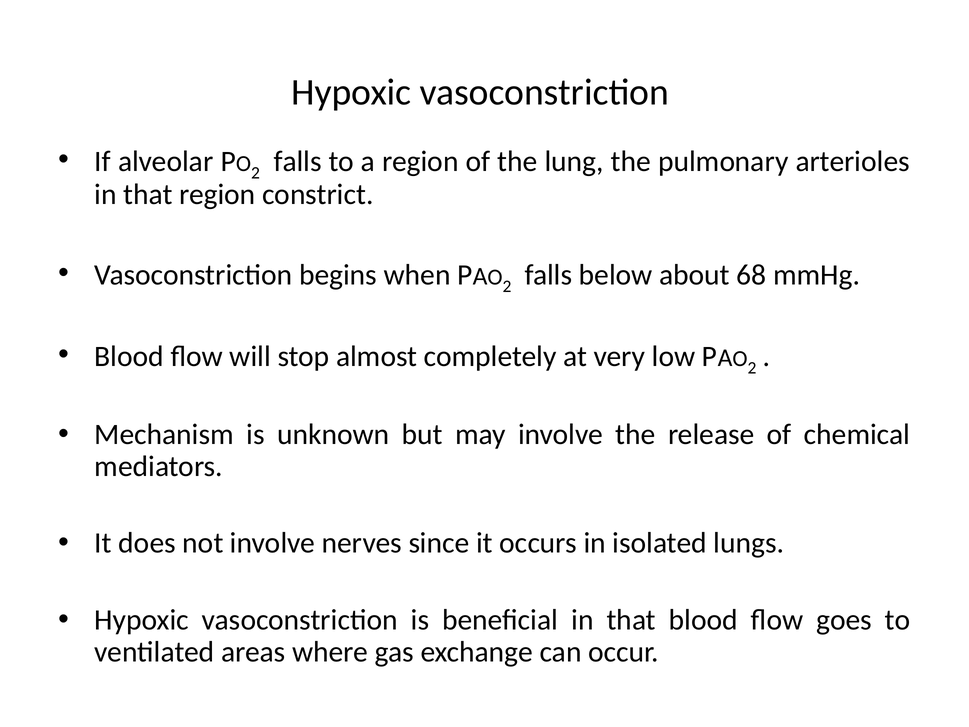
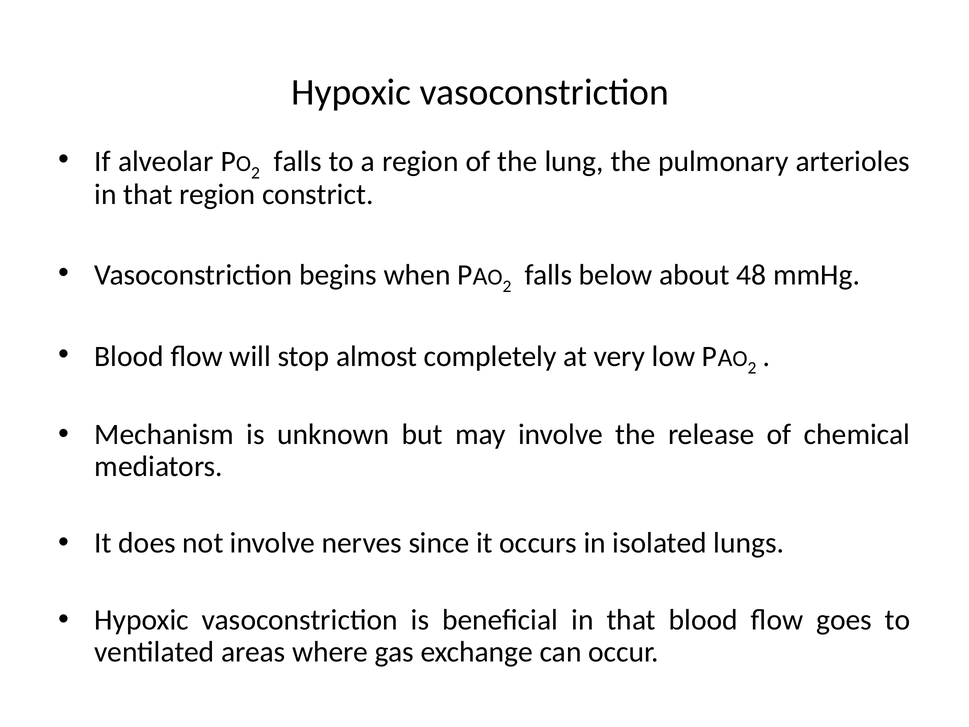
68: 68 -> 48 (751, 275)
